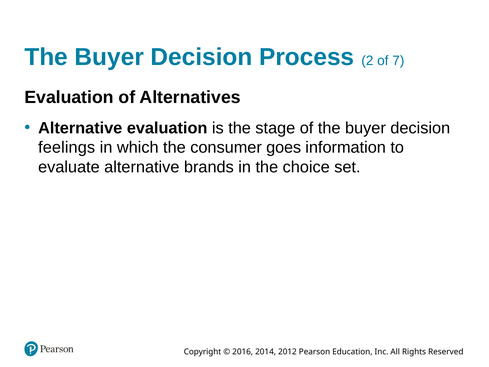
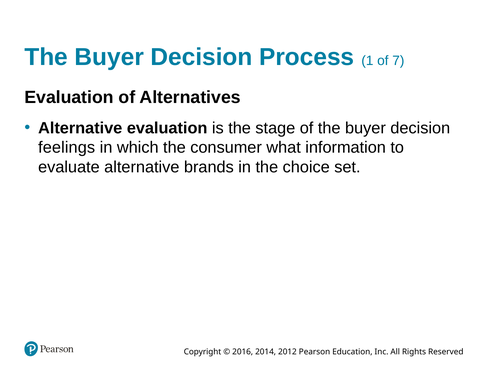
2: 2 -> 1 (367, 61)
goes: goes -> what (284, 147)
